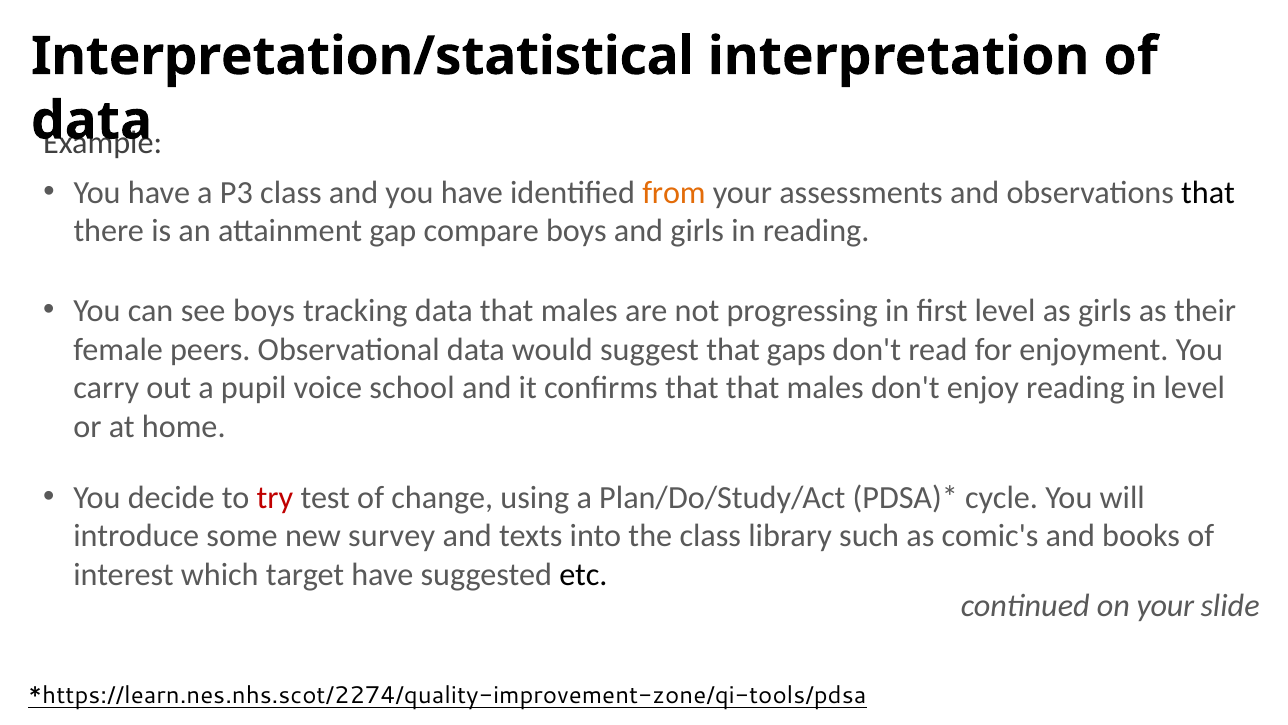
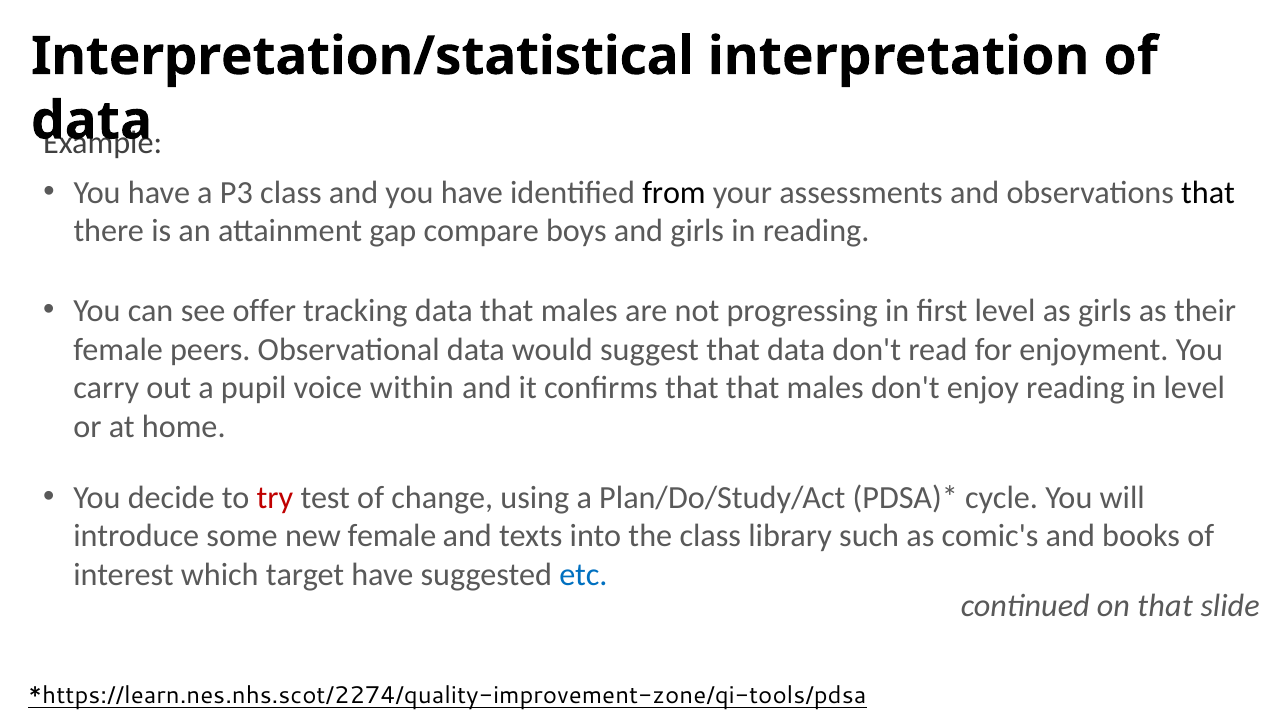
from colour: orange -> black (674, 192)
see boys: boys -> offer (264, 311)
that gaps: gaps -> data (796, 349)
school: school -> within (412, 388)
new survey: survey -> female (392, 536)
etc colour: black -> blue (583, 574)
on your: your -> that (1165, 605)
